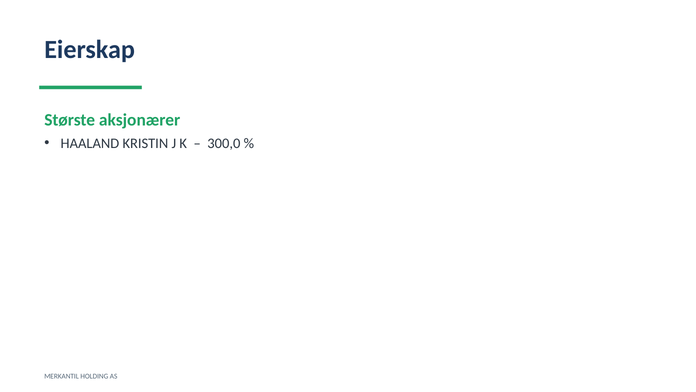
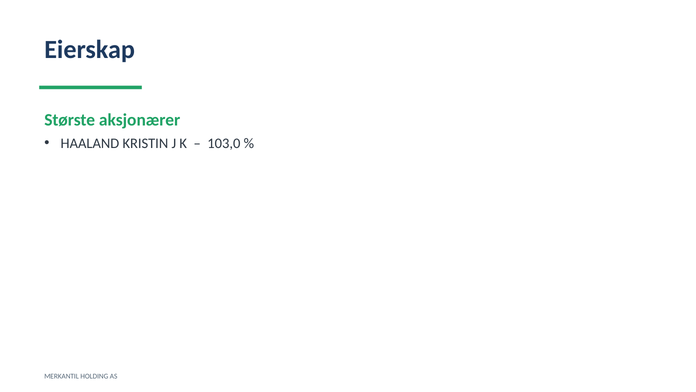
300,0: 300,0 -> 103,0 (224, 143)
